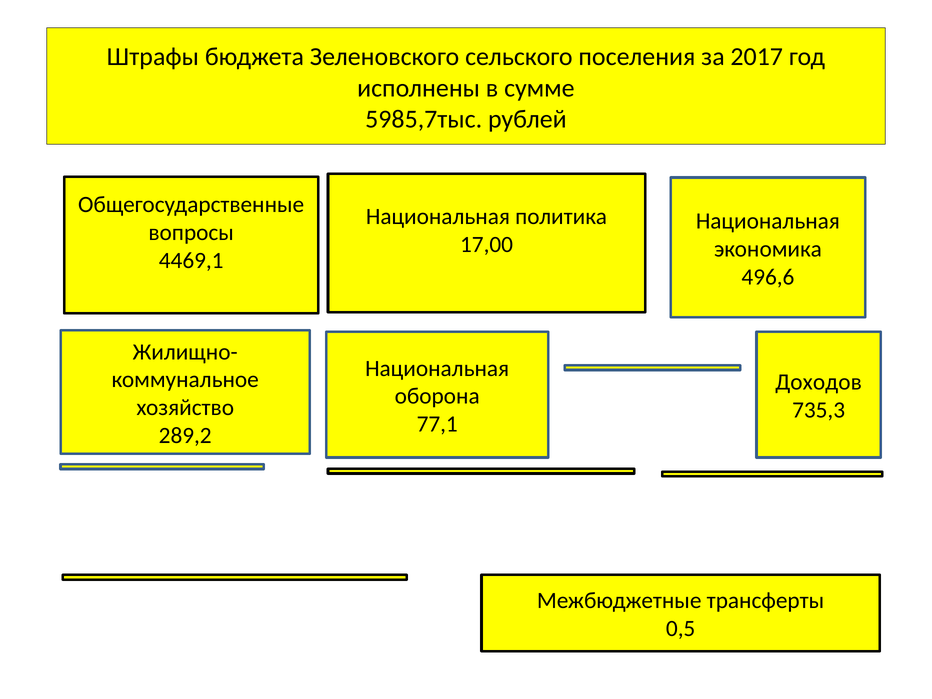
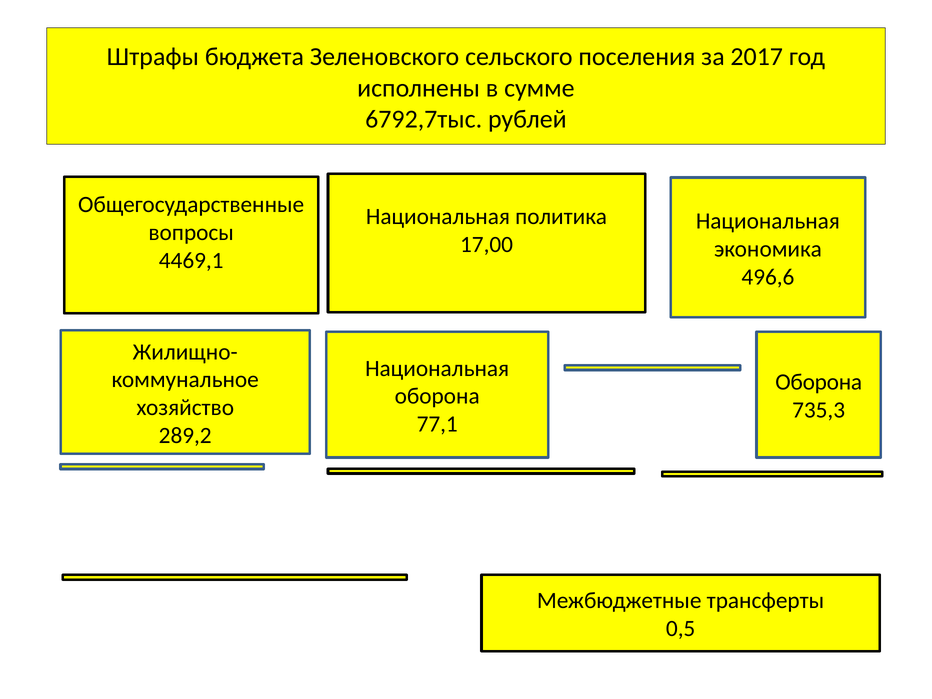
5985,7тыс: 5985,7тыс -> 6792,7тыс (424, 119)
Доходов: Доходов -> Оборона (819, 382)
